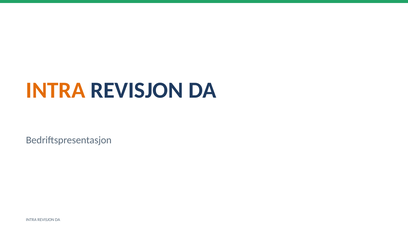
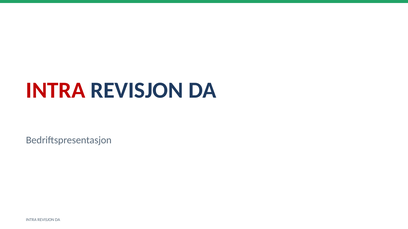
INTRA colour: orange -> red (56, 90)
